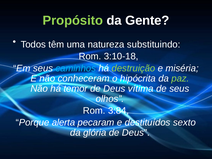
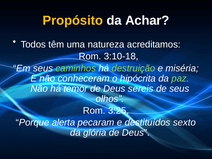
Propósito colour: light green -> yellow (73, 21)
Gente: Gente -> Achar (147, 21)
substituindo: substituindo -> acreditamos (154, 44)
caminhos colour: light blue -> light green (76, 68)
vítima: vítima -> sereis (141, 89)
3:84: 3:84 -> 3:25 (119, 111)
